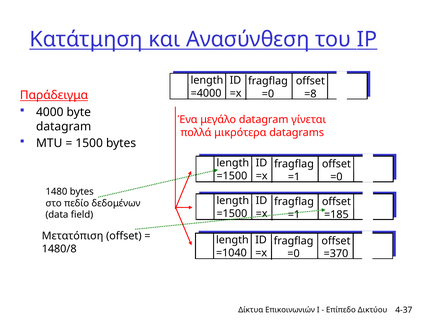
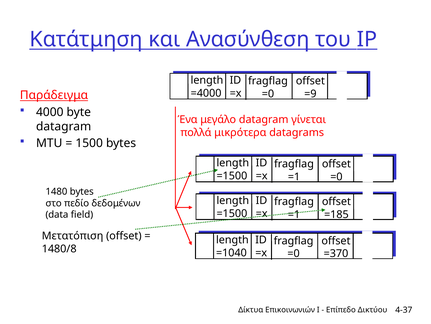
=8: =8 -> =9 (310, 94)
